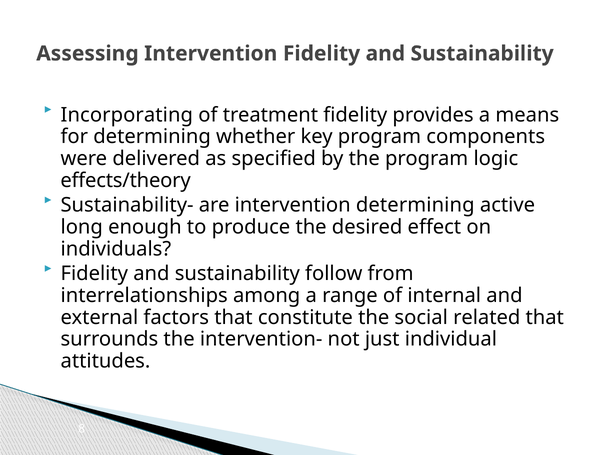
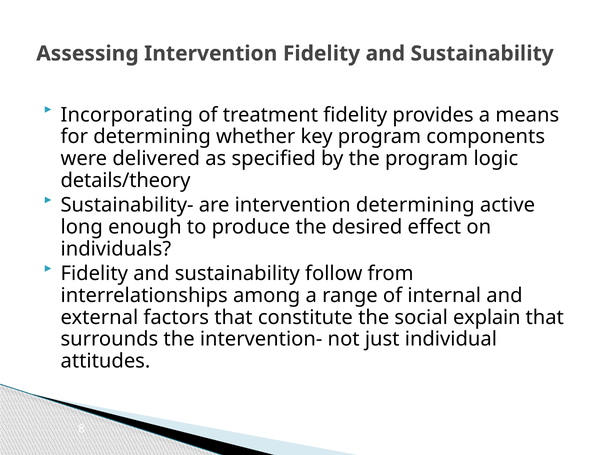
effects/theory: effects/theory -> details/theory (126, 180)
related: related -> explain (487, 317)
